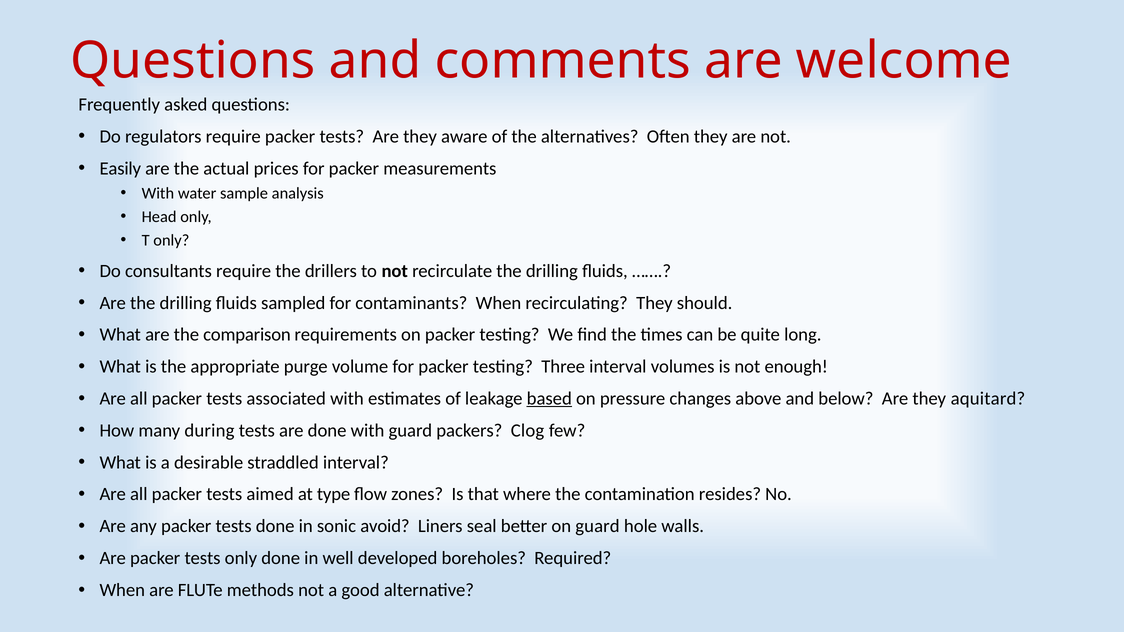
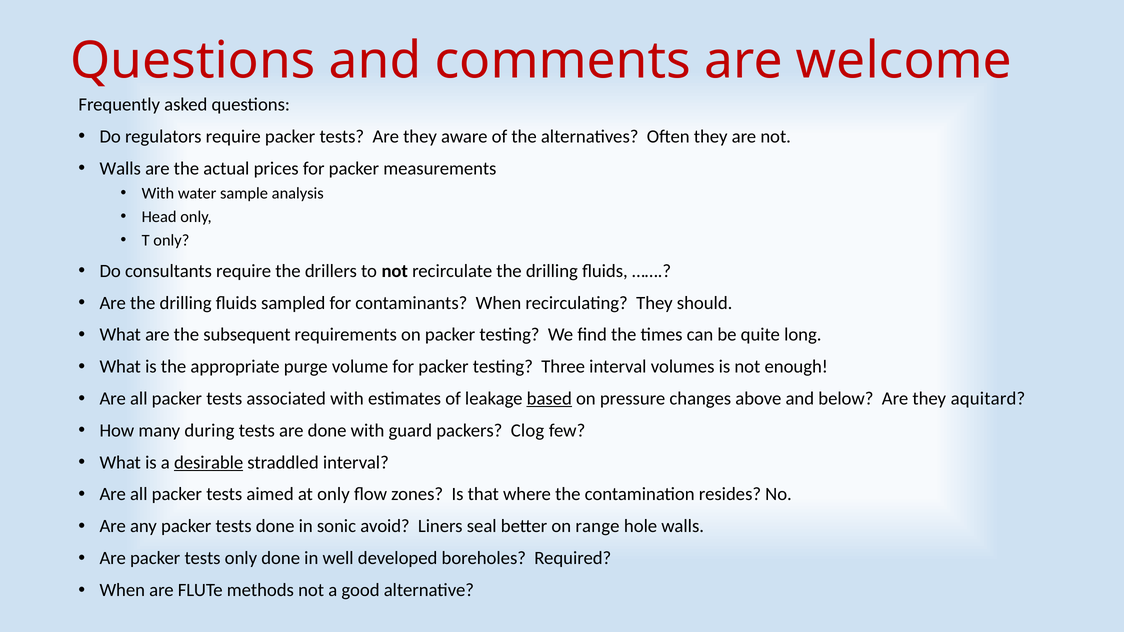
Easily: Easily -> Walls (120, 168)
comparison: comparison -> subsequent (247, 335)
desirable underline: none -> present (209, 463)
at type: type -> only (333, 495)
on guard: guard -> range (597, 526)
